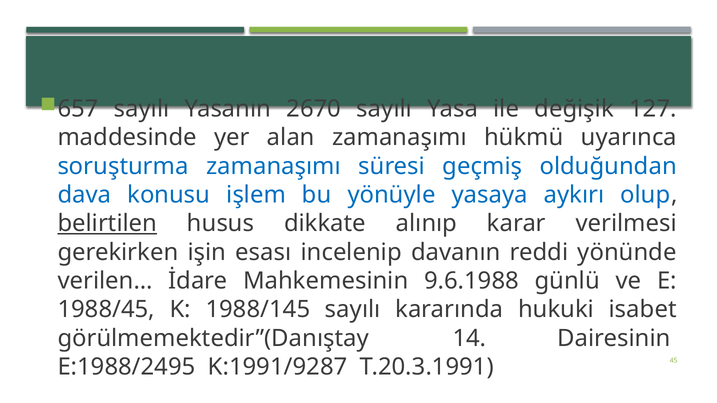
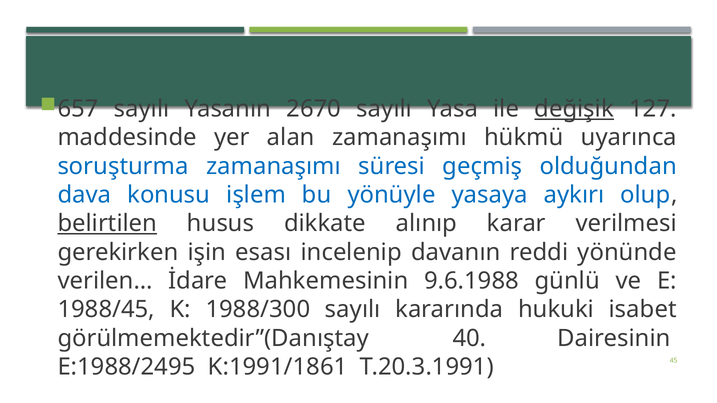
değişik underline: none -> present (574, 109)
1988/145: 1988/145 -> 1988/300 (258, 310)
14: 14 -> 40 (469, 338)
K:1991/9287: K:1991/9287 -> K:1991/1861 (278, 367)
